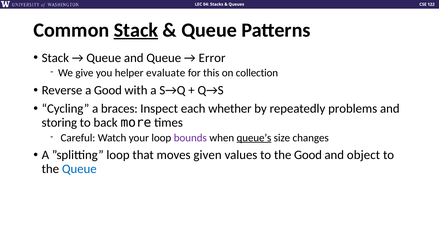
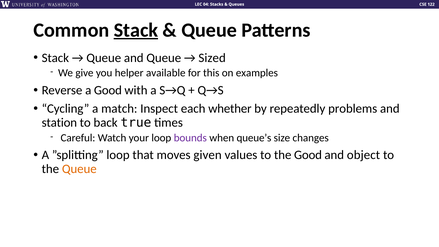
Error: Error -> Sized (212, 58)
evaluate: evaluate -> available (166, 73)
collection: collection -> examples (257, 73)
braces: braces -> match (119, 109)
storing: storing -> station (59, 123)
more: more -> true (136, 123)
queue’s underline: present -> none (254, 138)
Queue colour: blue -> orange (79, 169)
